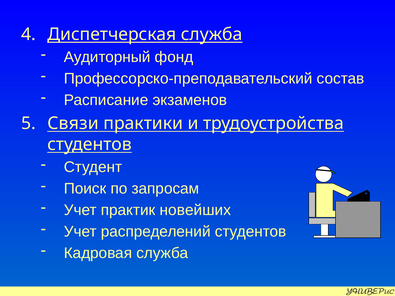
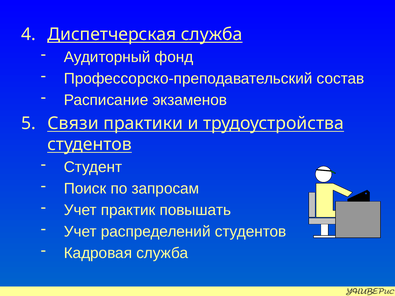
новейших: новейших -> повышать (195, 210)
